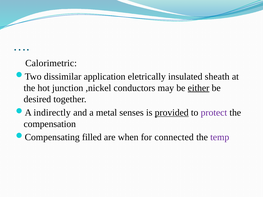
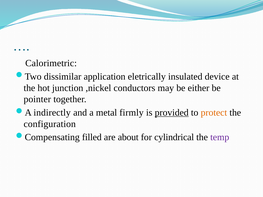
sheath: sheath -> device (217, 77)
either underline: present -> none (199, 88)
desired: desired -> pointer (37, 99)
senses: senses -> firmly (132, 113)
protect colour: purple -> orange (214, 113)
compensation: compensation -> configuration (50, 124)
when: when -> about (128, 137)
connected: connected -> cylindrical (174, 137)
